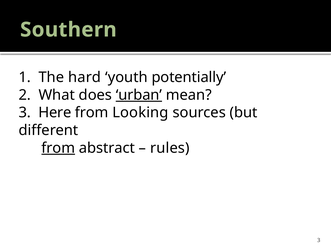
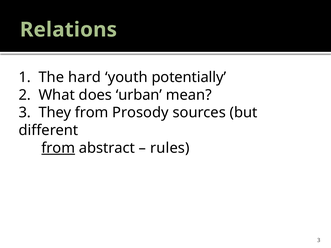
Southern: Southern -> Relations (68, 30)
urban underline: present -> none (139, 95)
Here: Here -> They (55, 113)
Looking: Looking -> Prosody (140, 113)
